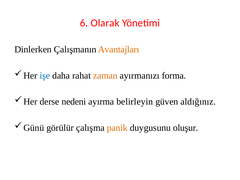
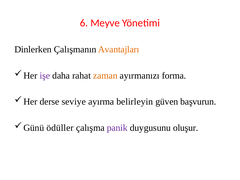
Olarak: Olarak -> Meyve (105, 23)
işe colour: blue -> purple (45, 76)
nedeni: nedeni -> seviye (74, 102)
aldığınız: aldığınız -> başvurun (198, 102)
görülür: görülür -> ödüller (60, 128)
panik colour: orange -> purple (117, 128)
